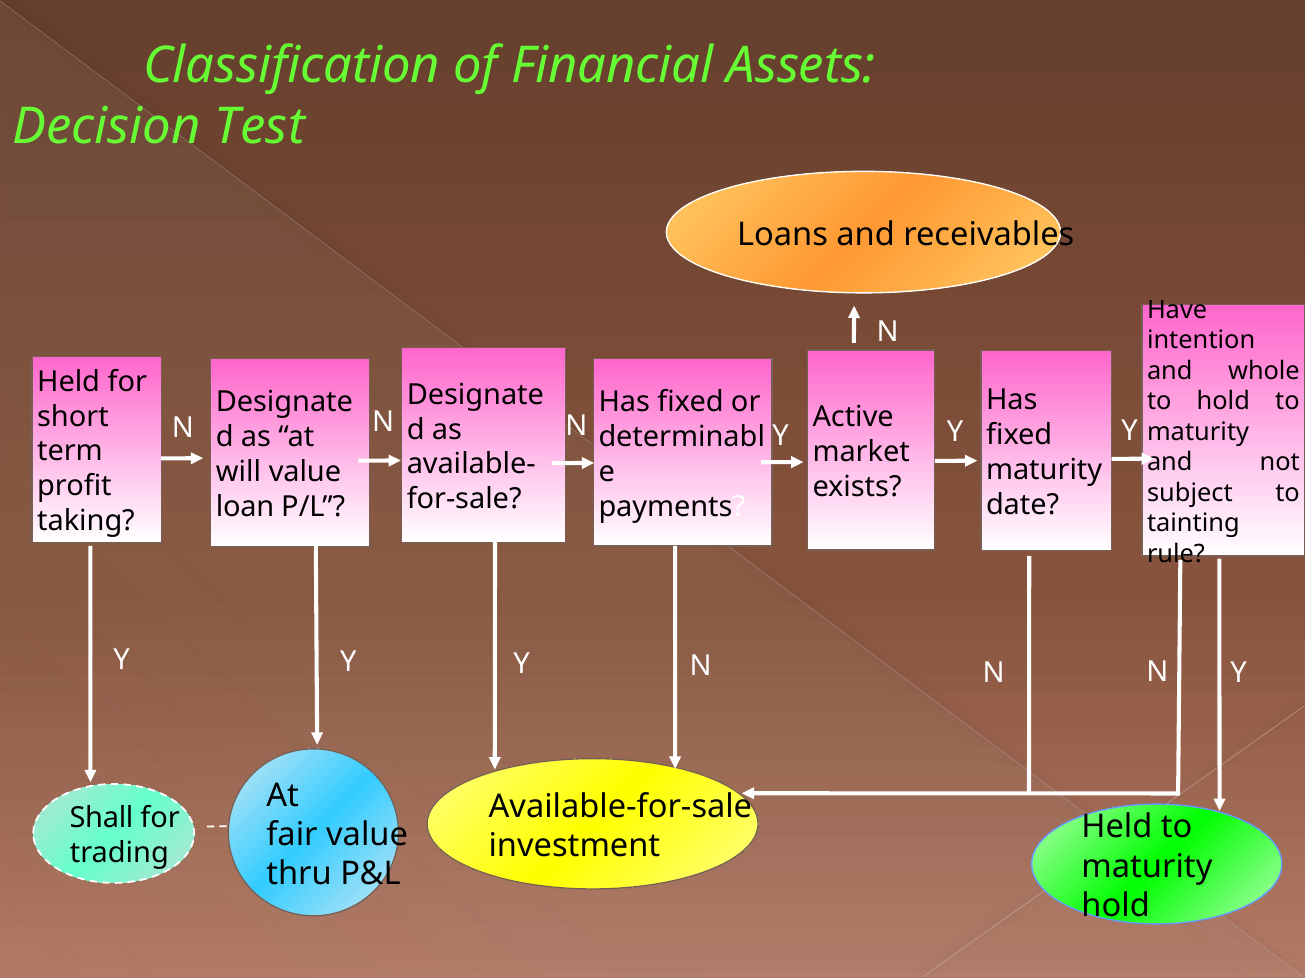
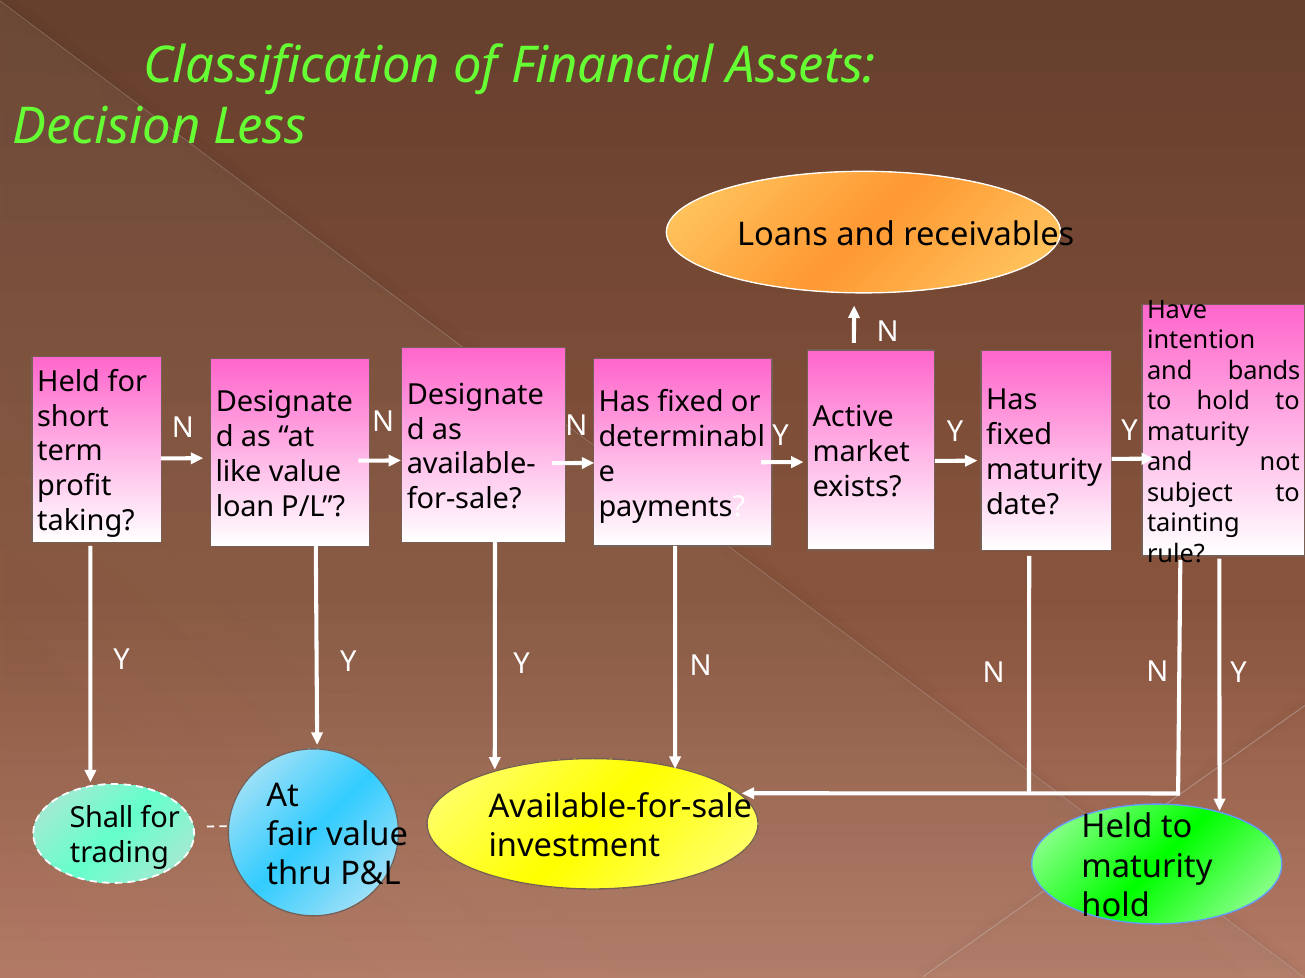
Test: Test -> Less (260, 126)
whole: whole -> bands (1264, 371)
will: will -> like (239, 472)
